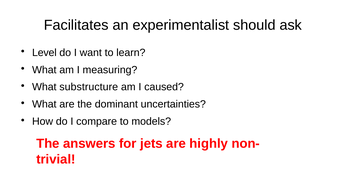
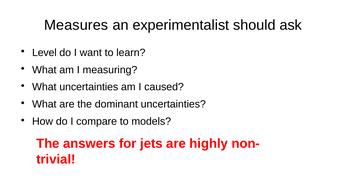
Facilitates: Facilitates -> Measures (76, 25)
What substructure: substructure -> uncertainties (89, 87)
